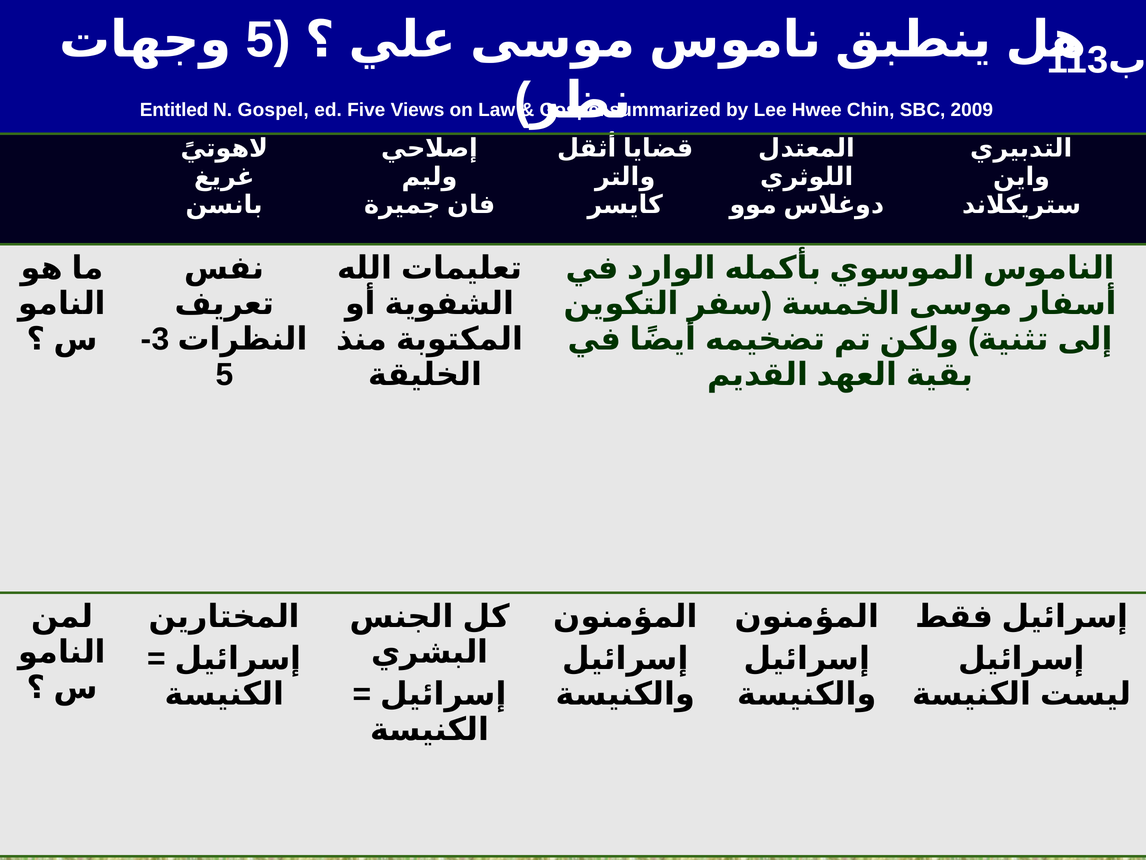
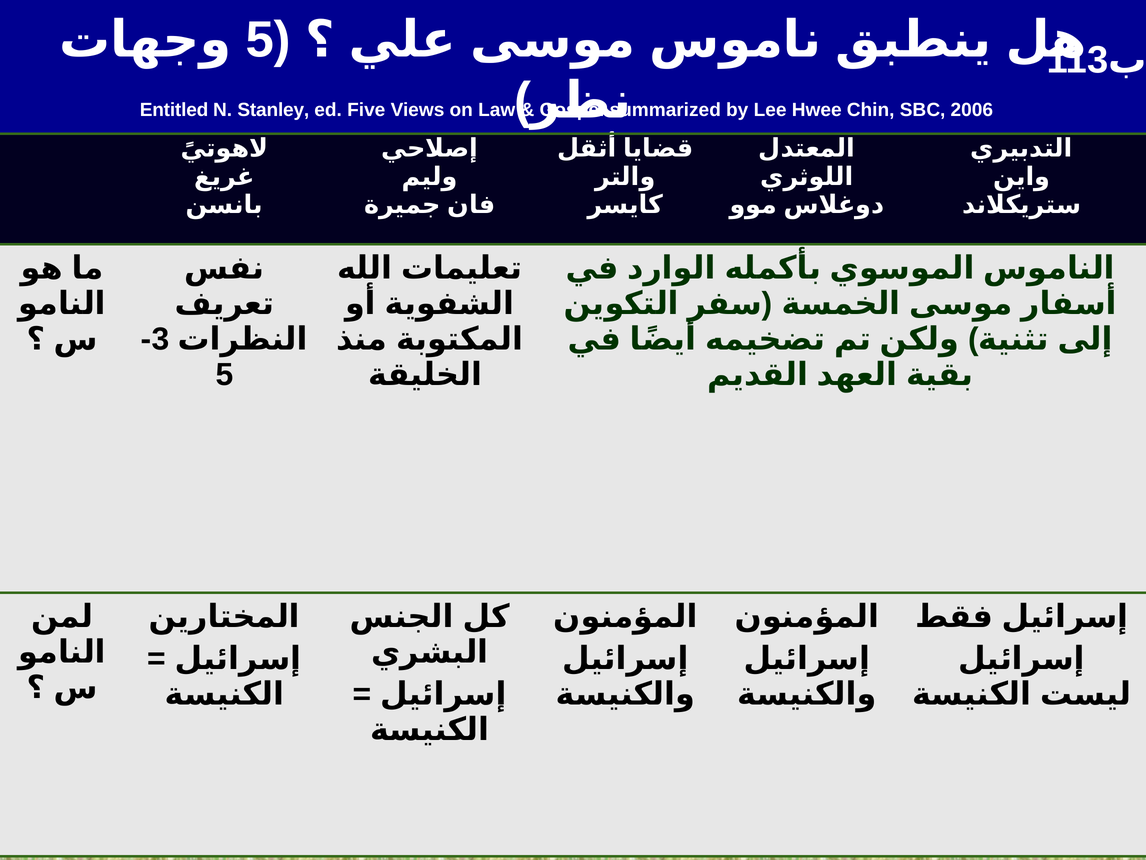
N Gospel: Gospel -> Stanley (273, 110)
2009: 2009 -> 2006 (972, 110)
